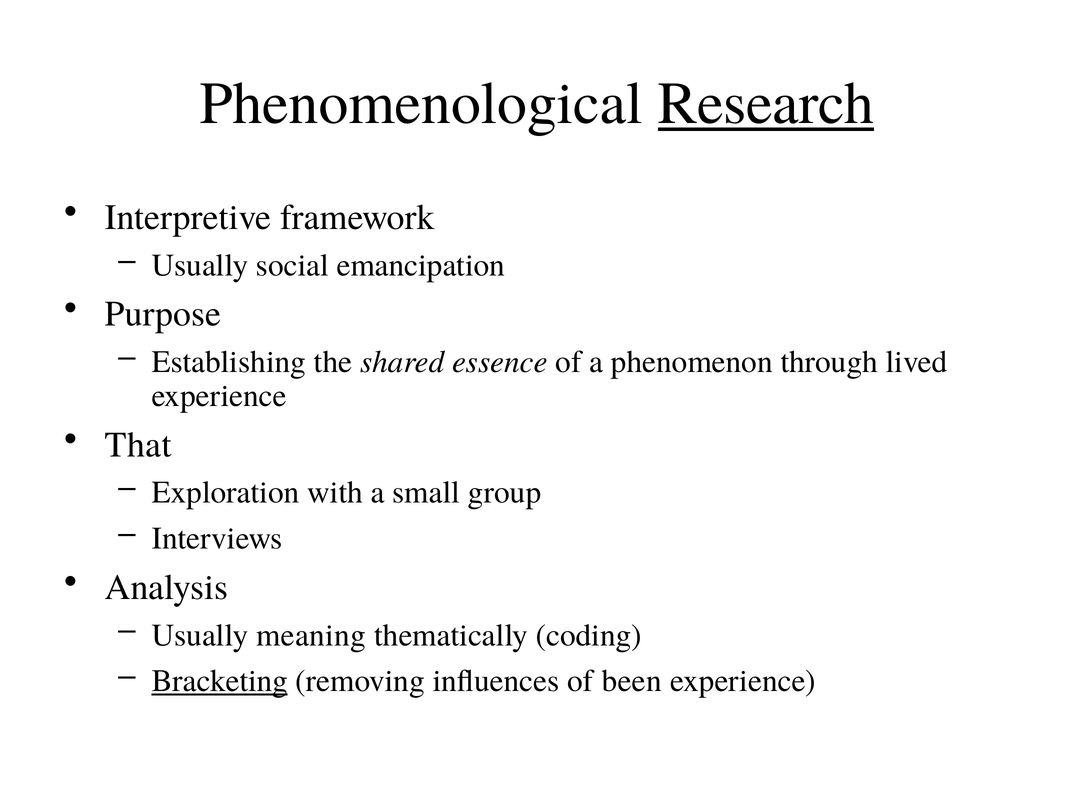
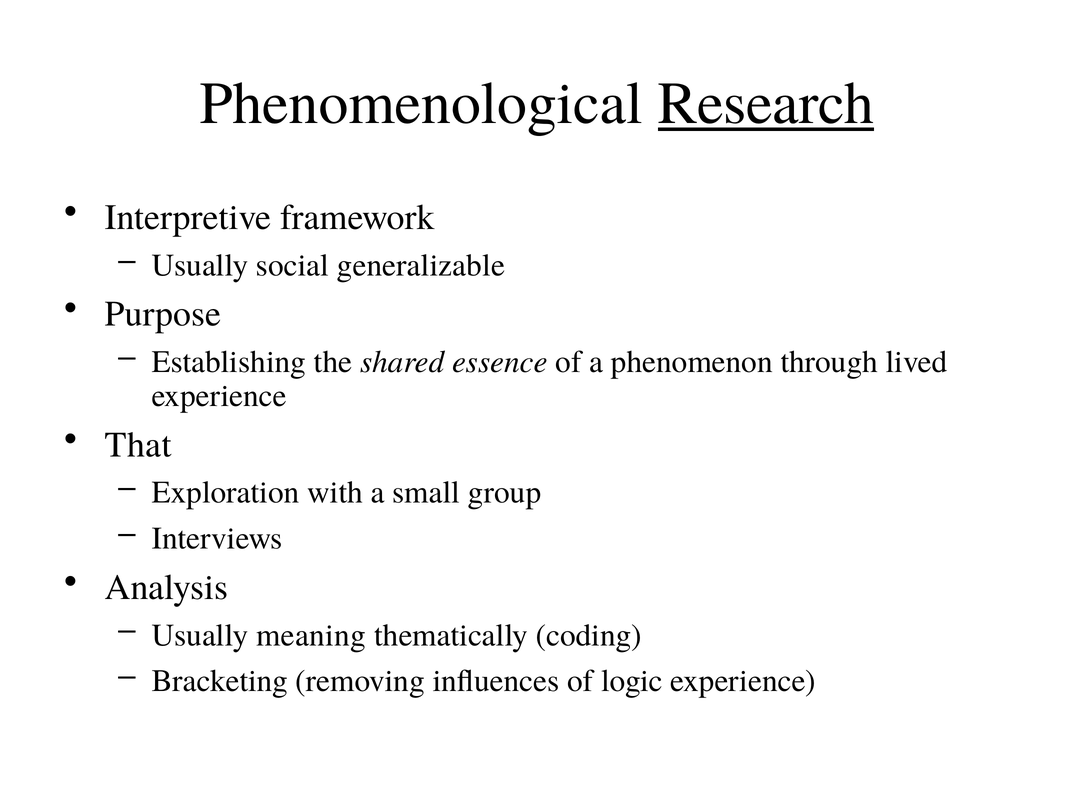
emancipation: emancipation -> generalizable (421, 265)
Bracketing underline: present -> none (220, 681)
been: been -> logic (632, 681)
